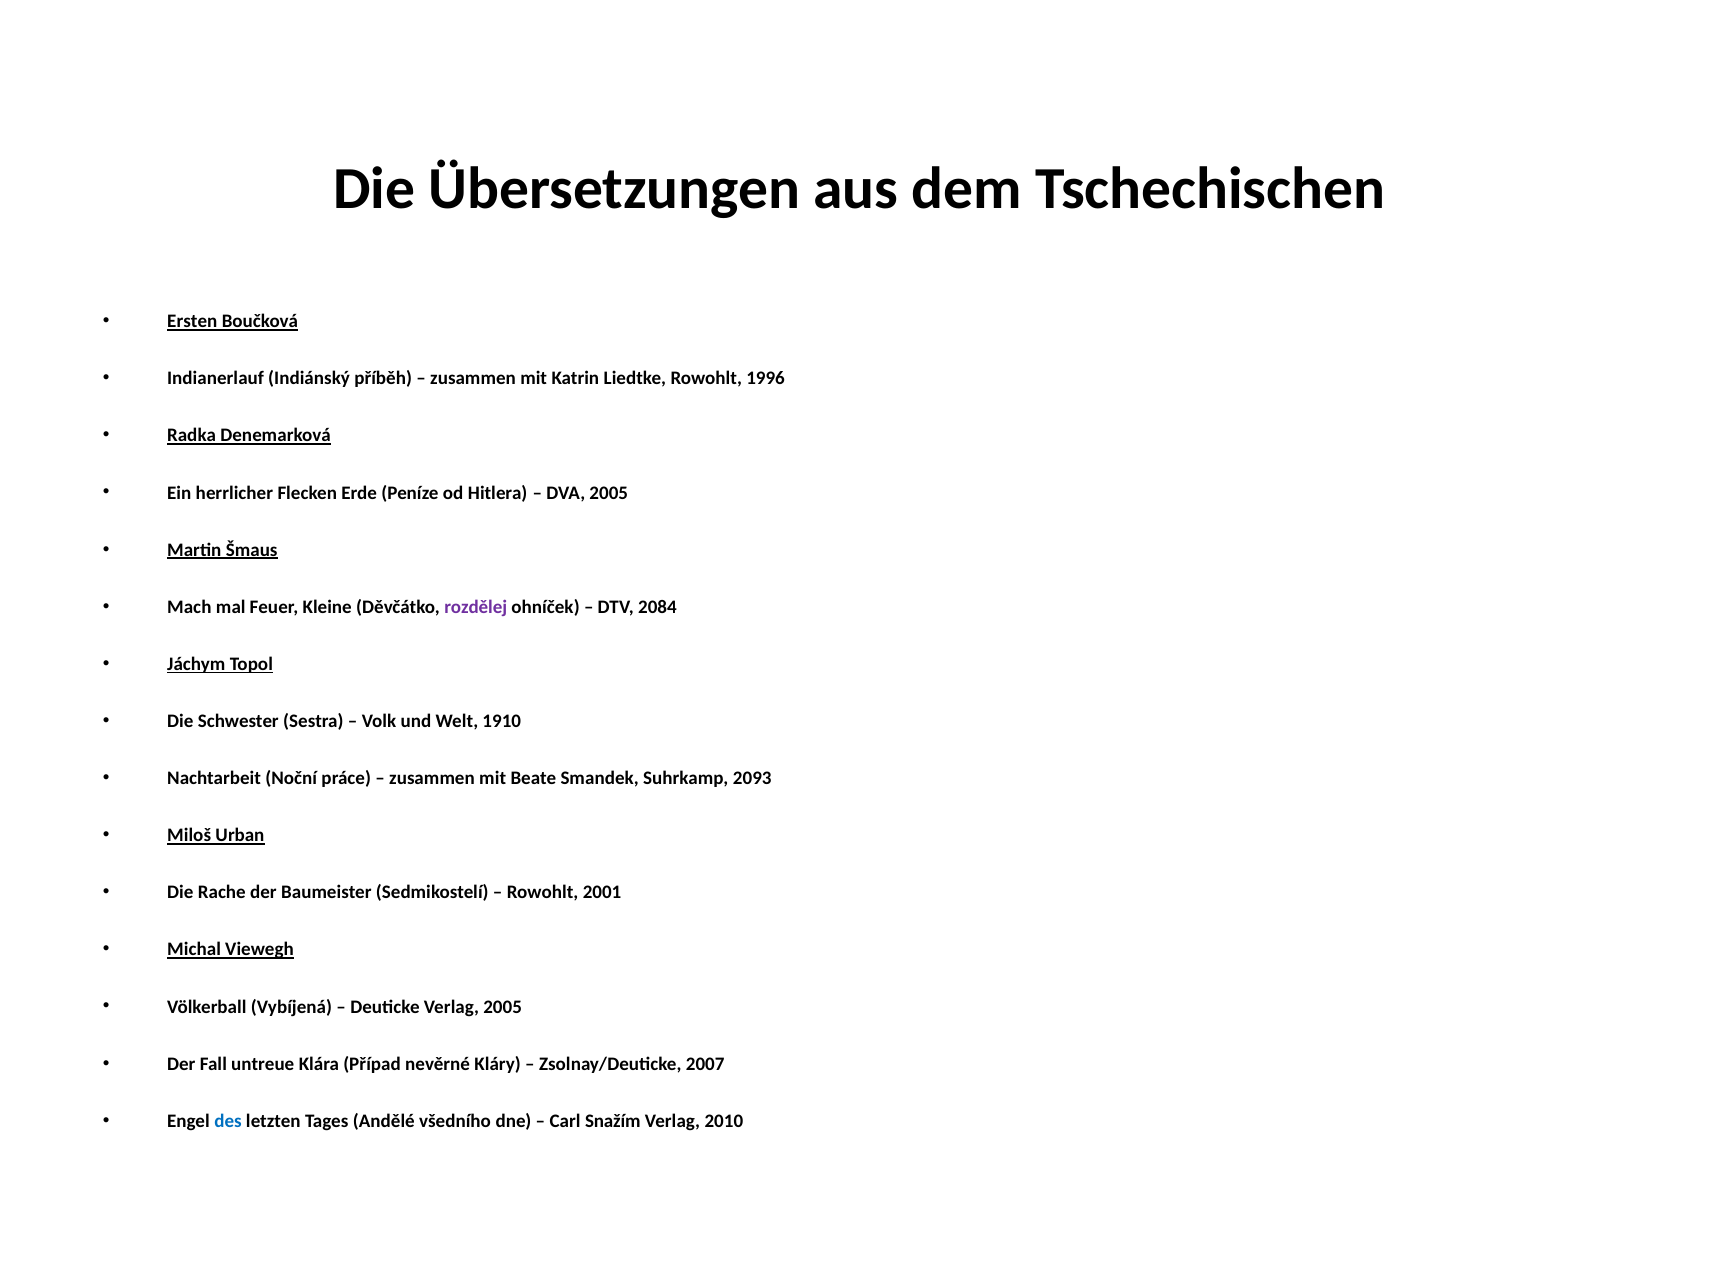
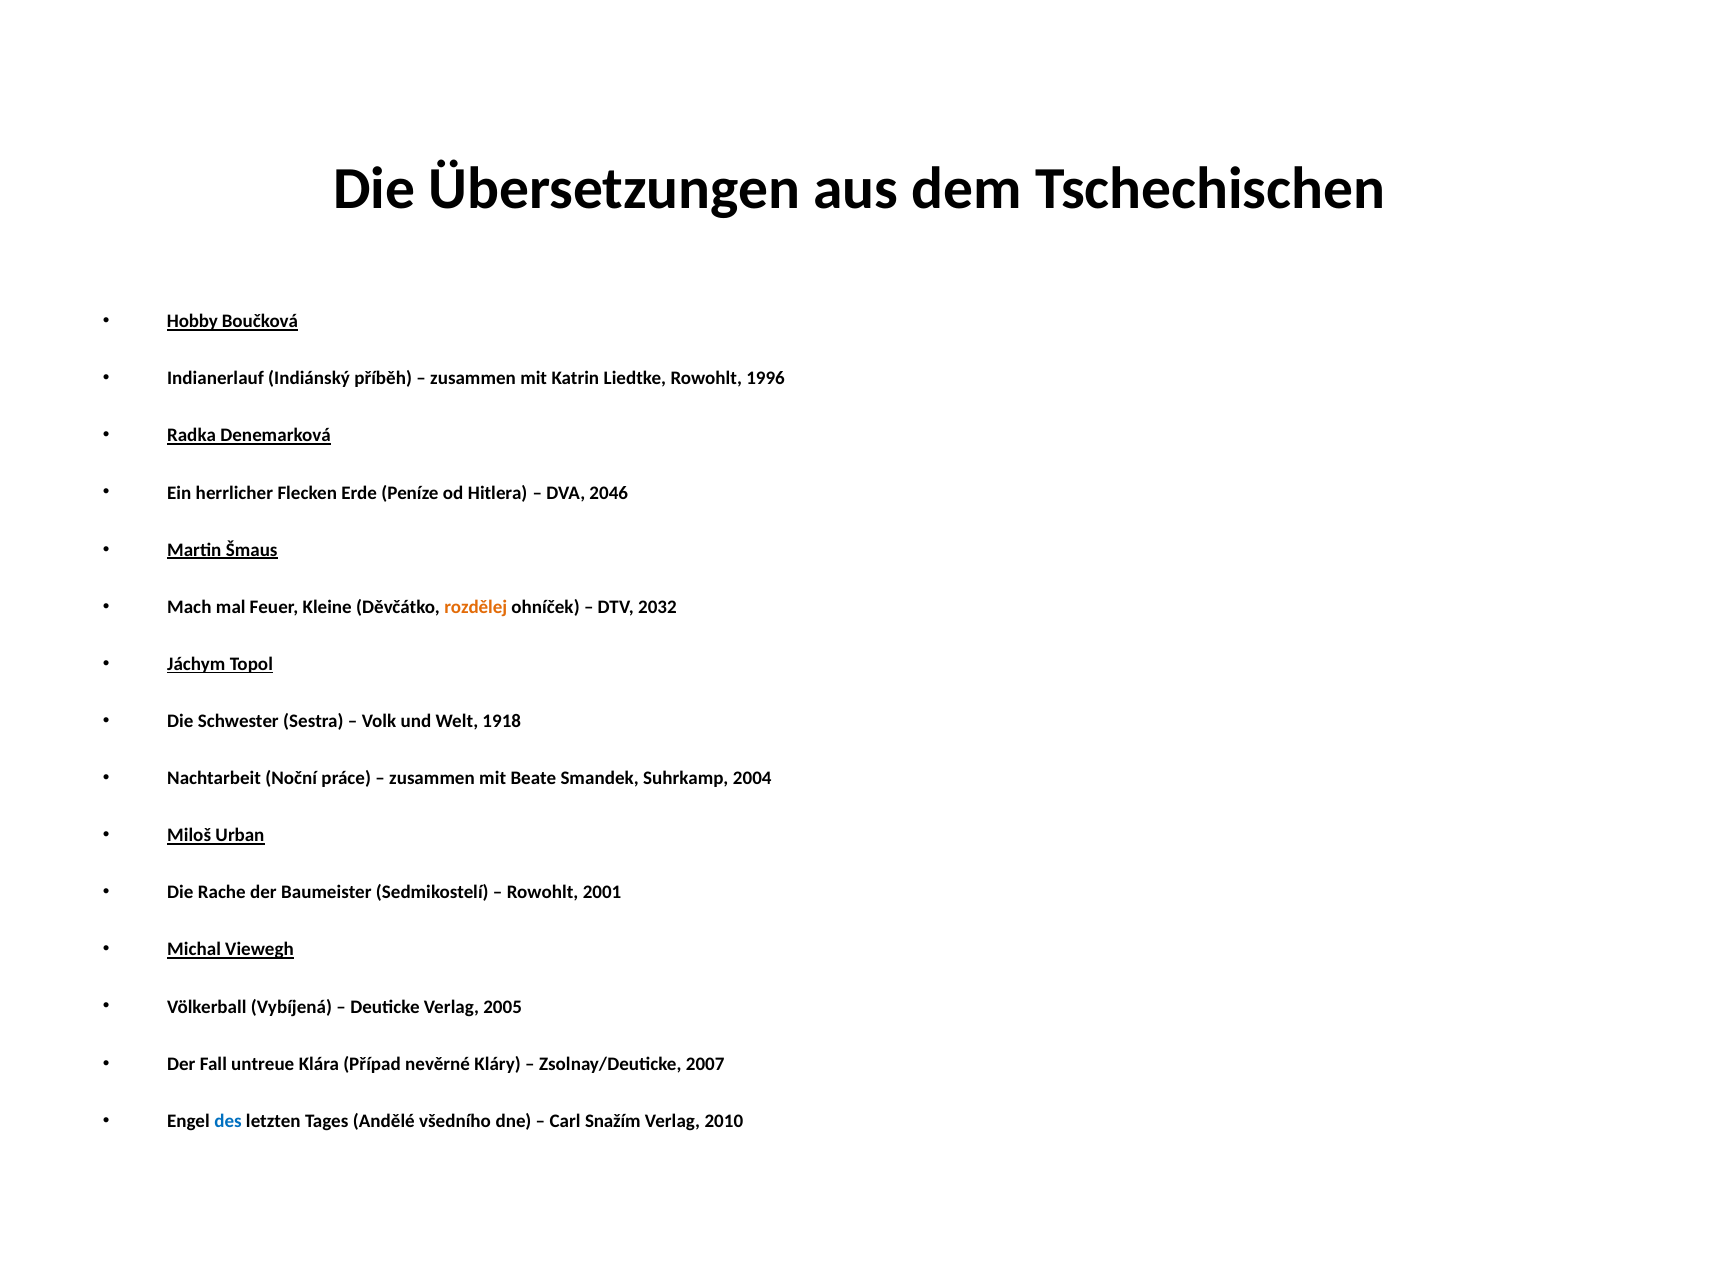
Ersten: Ersten -> Hobby (192, 321)
DVA 2005: 2005 -> 2046 (609, 493)
rozdělej colour: purple -> orange (476, 607)
2084: 2084 -> 2032 (657, 607)
1910: 1910 -> 1918 (502, 721)
2093: 2093 -> 2004 (752, 778)
